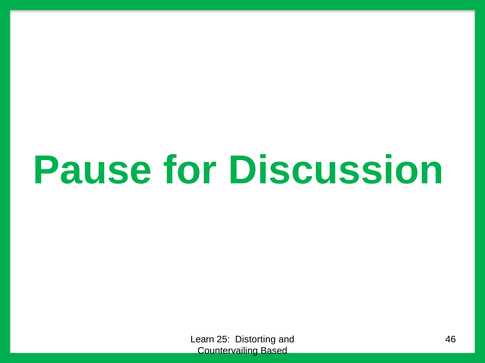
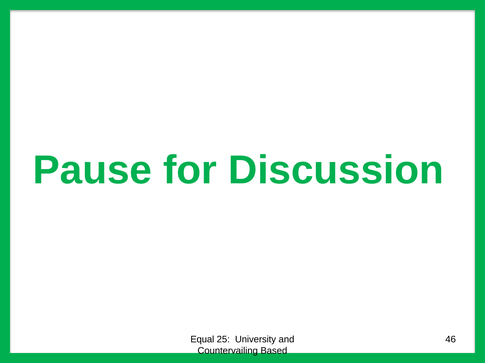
Learn: Learn -> Equal (202, 340)
Distorting: Distorting -> University (256, 340)
